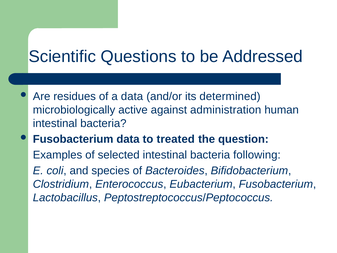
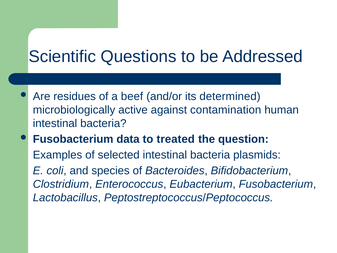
a data: data -> beef (132, 96)
administration: administration -> contamination (226, 110)
following: following -> plasmids (257, 155)
